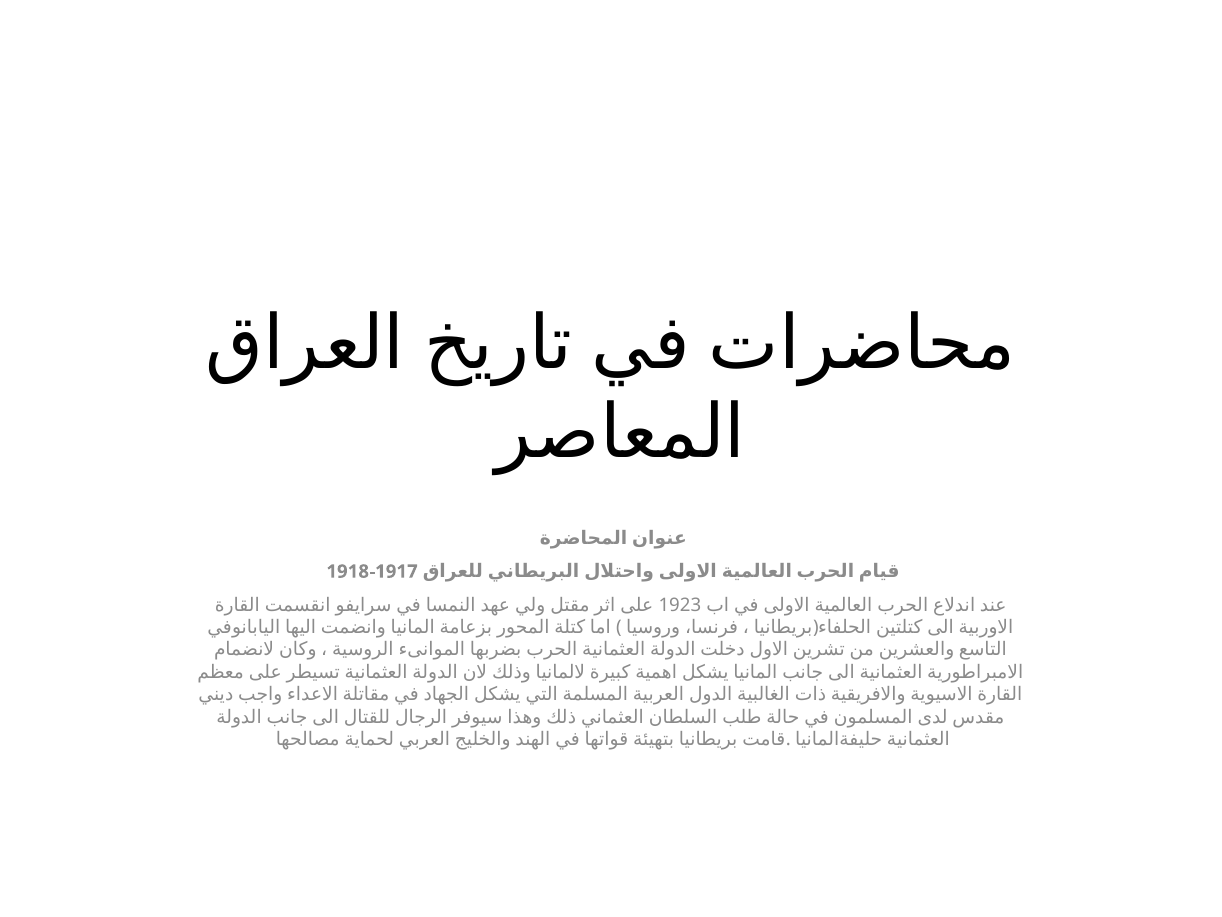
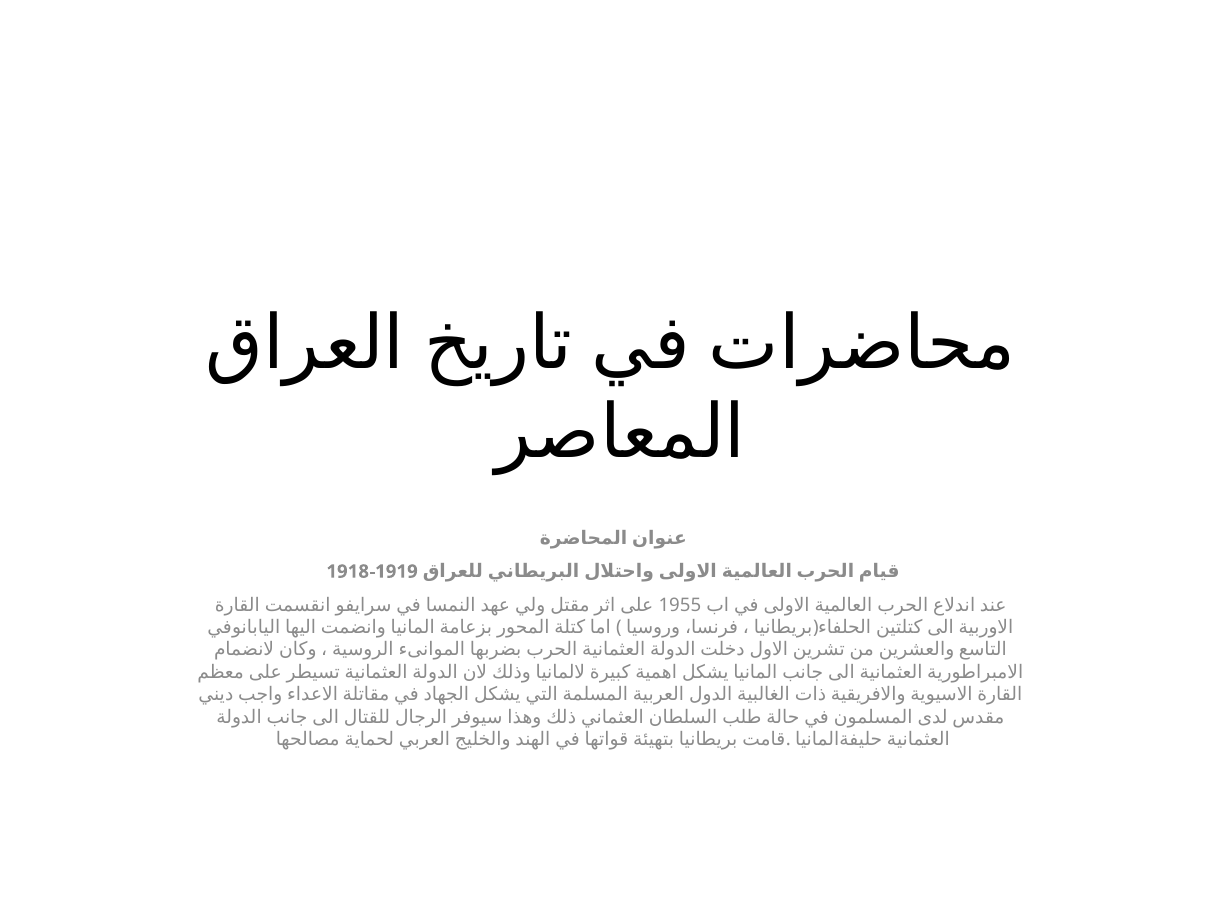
1917: 1917 -> 1919 (396, 571)
1923: 1923 -> 1955 (680, 605)
